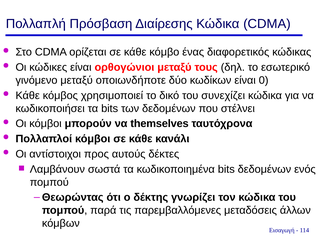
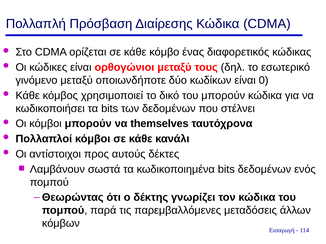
του συνεχίζει: συνεχίζει -> μπορούν (223, 96)
